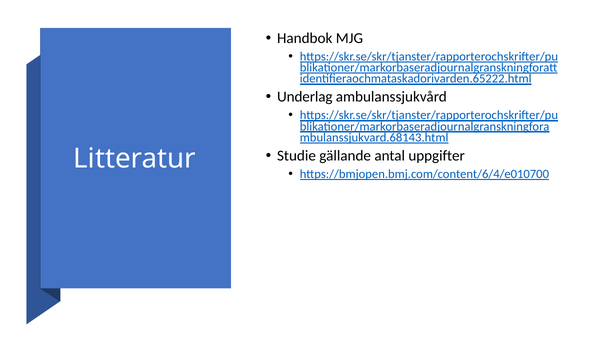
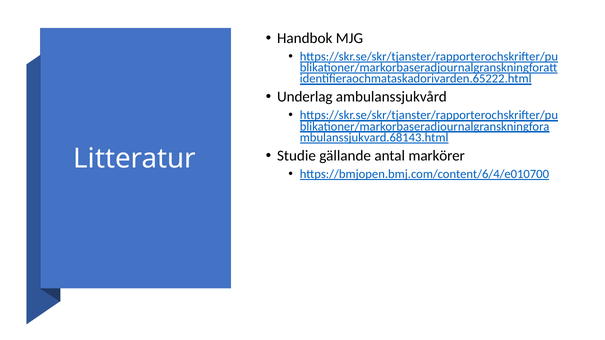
uppgifter: uppgifter -> markörer (437, 156)
